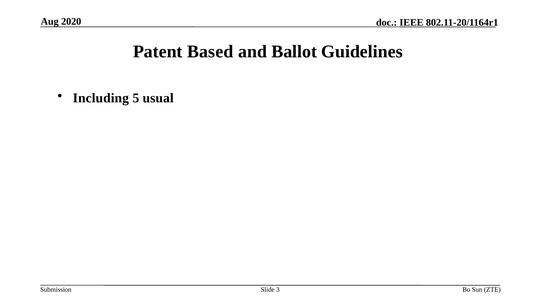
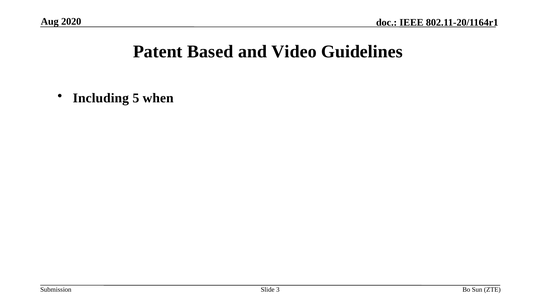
Ballot: Ballot -> Video (294, 52)
usual: usual -> when (158, 98)
